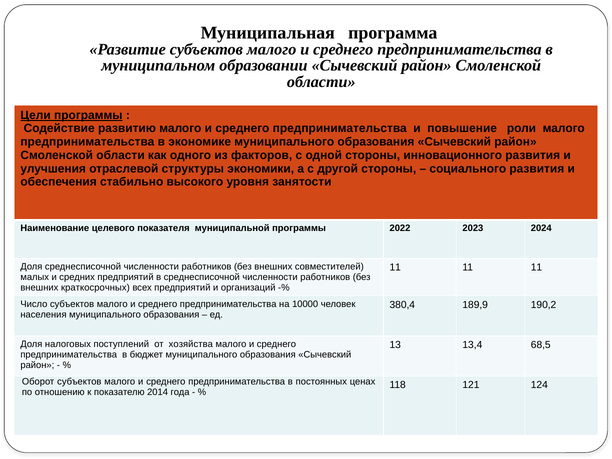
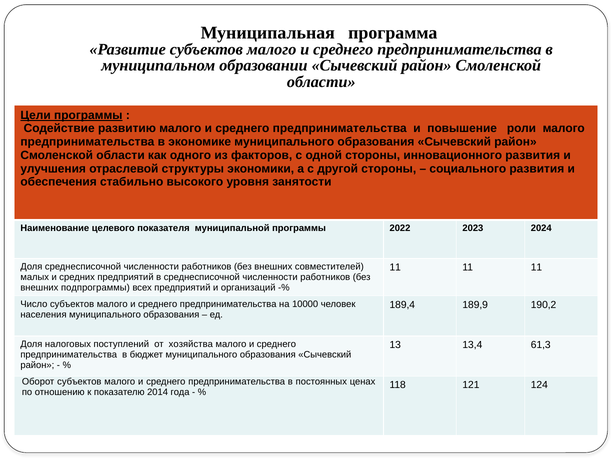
краткосрочных: краткосрочных -> подпрограммы (95, 288)
380,4: 380,4 -> 189,4 (402, 305)
68,5: 68,5 -> 61,3 (541, 345)
